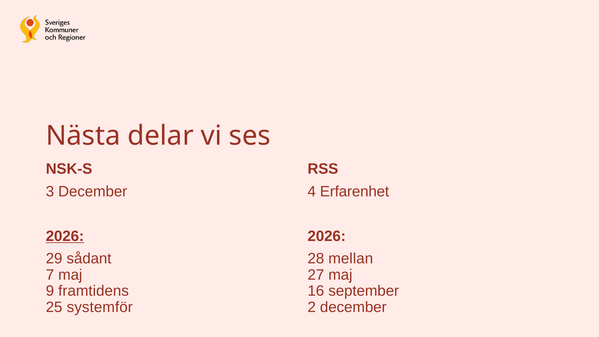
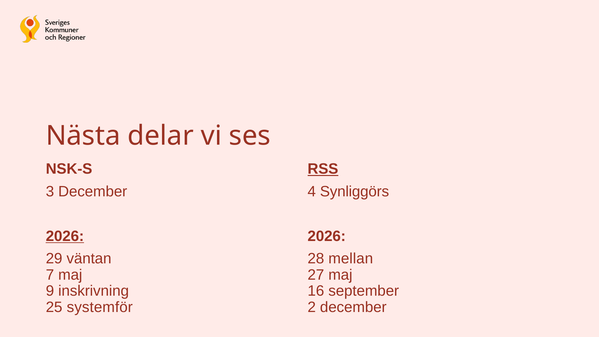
RSS underline: none -> present (323, 169)
Erfarenhet: Erfarenhet -> Synliggörs (355, 191)
sådant: sådant -> väntan (89, 259)
framtidens: framtidens -> inskrivning (94, 291)
